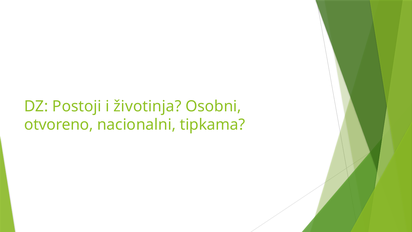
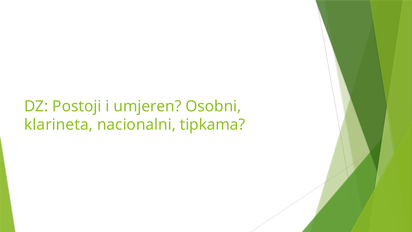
životinja: životinja -> umjeren (148, 106)
otvoreno: otvoreno -> klarineta (59, 125)
